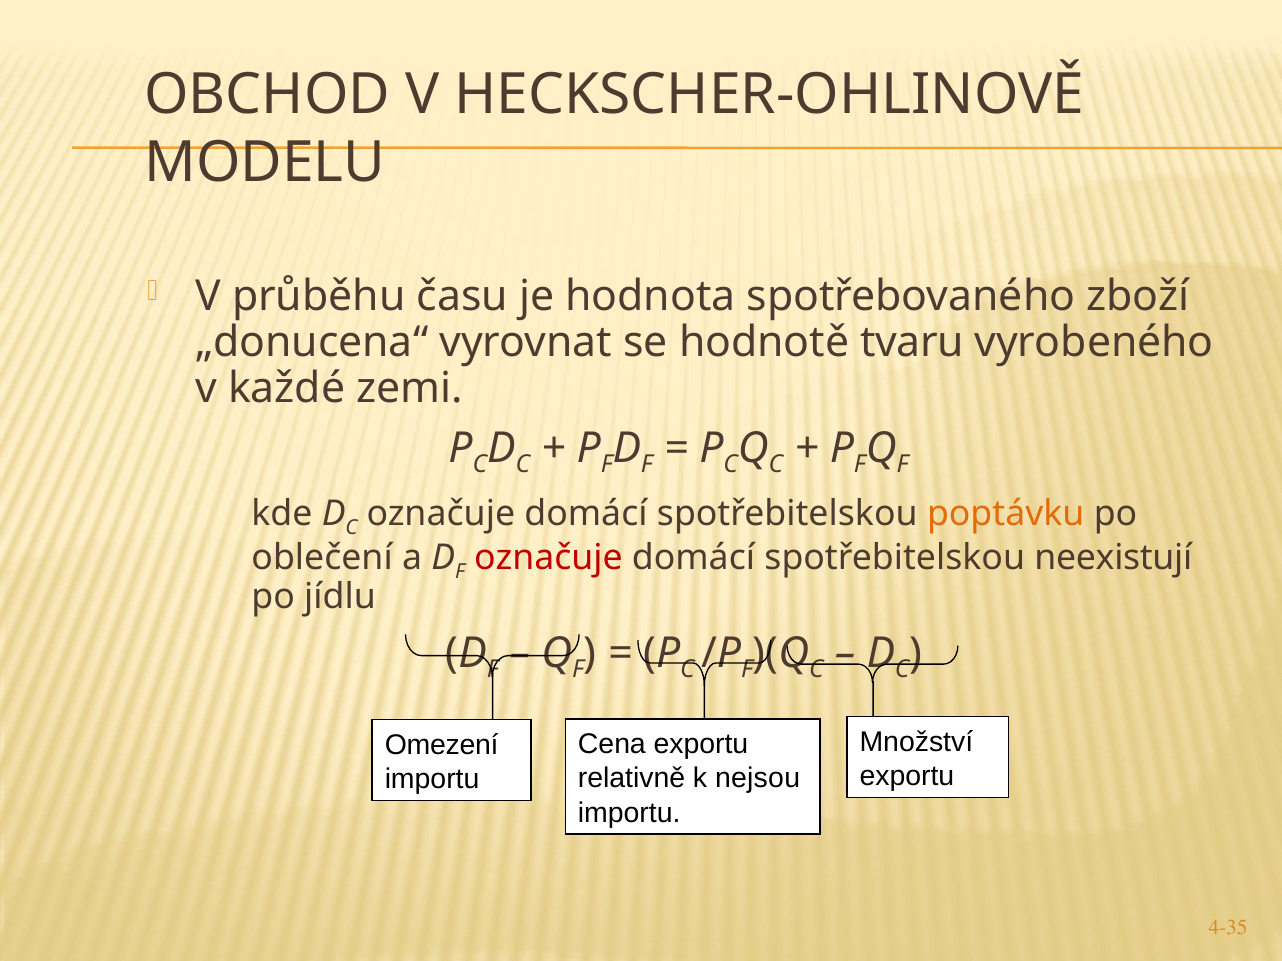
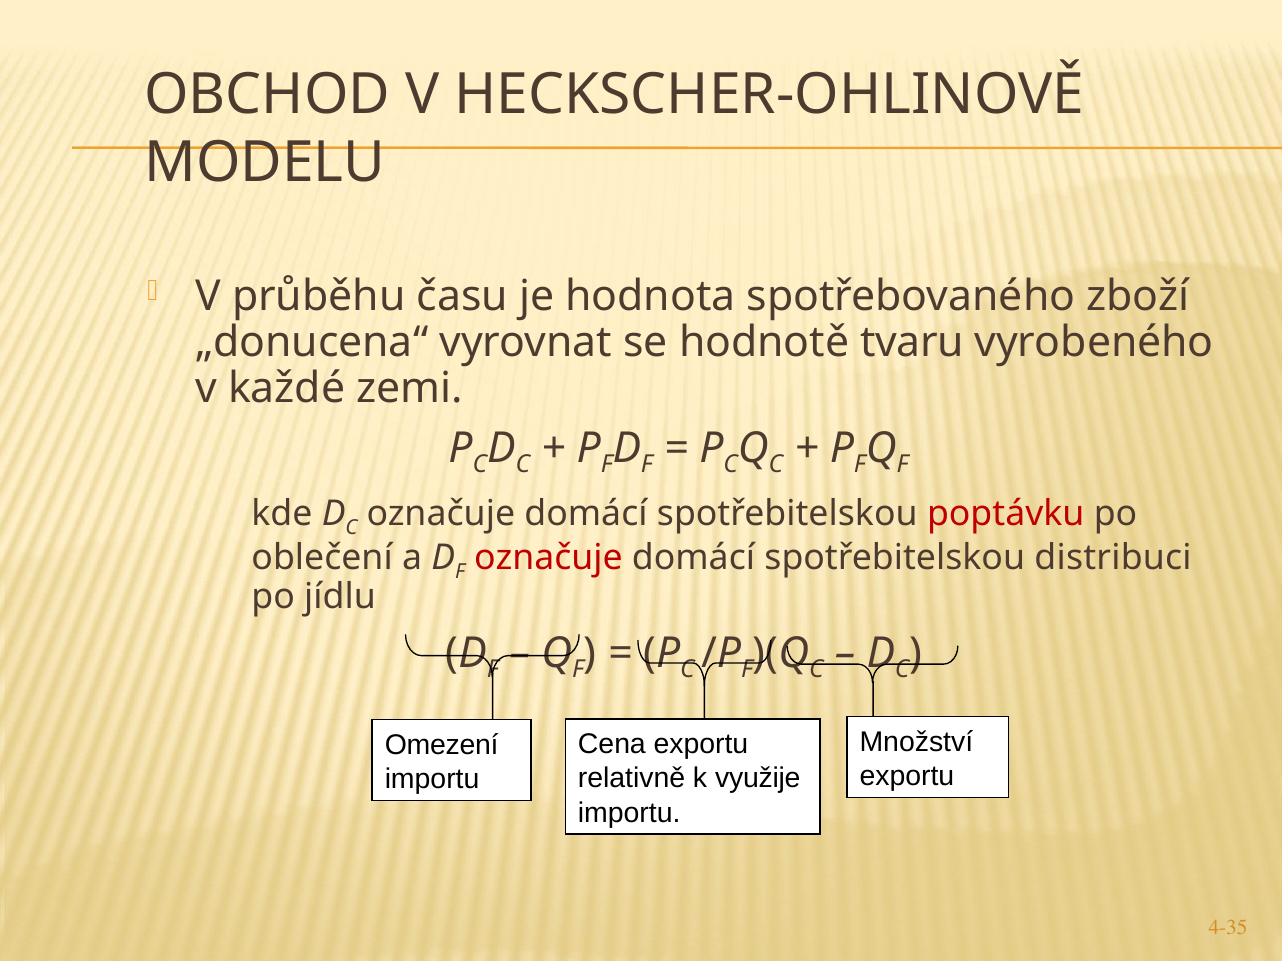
poptávku colour: orange -> red (1006, 514)
neexistují: neexistují -> distribuci (1113, 558)
nejsou: nejsou -> využije (758, 779)
